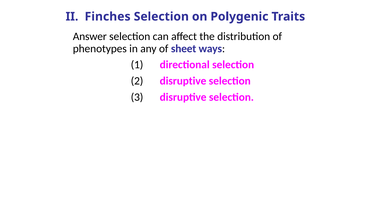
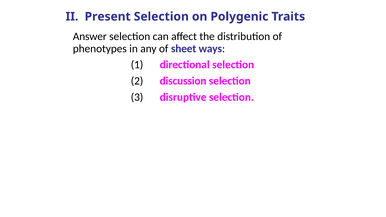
Finches: Finches -> Present (108, 17)
2 disruptive: disruptive -> discussion (183, 81)
